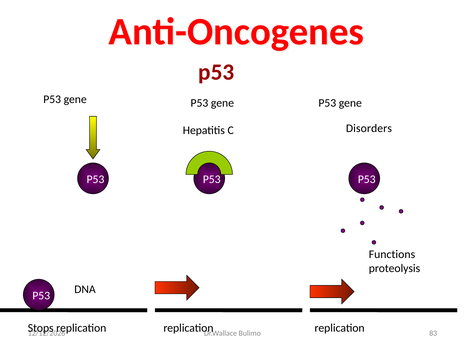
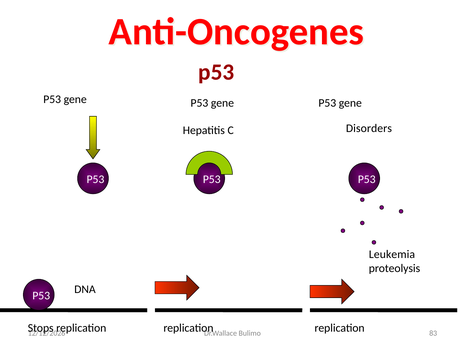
Functions: Functions -> Leukemia (392, 254)
